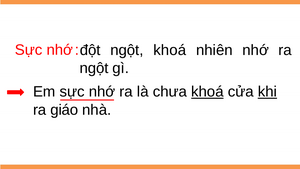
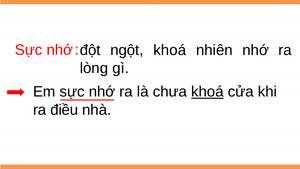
ngột: ngột -> lòng (94, 68)
khi underline: present -> none (267, 92)
giáo: giáo -> điều (64, 110)
